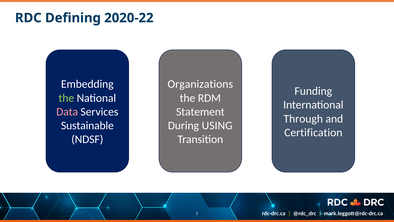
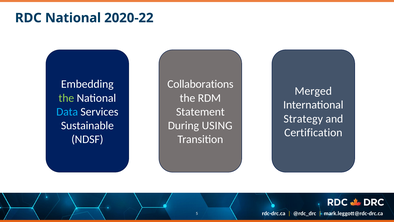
RDC Defining: Defining -> National (73, 18)
Organizations: Organizations -> Collaborations (200, 84)
Funding: Funding -> Merged (313, 91)
Data colour: pink -> light blue (67, 112)
Through: Through -> Strategy (303, 119)
